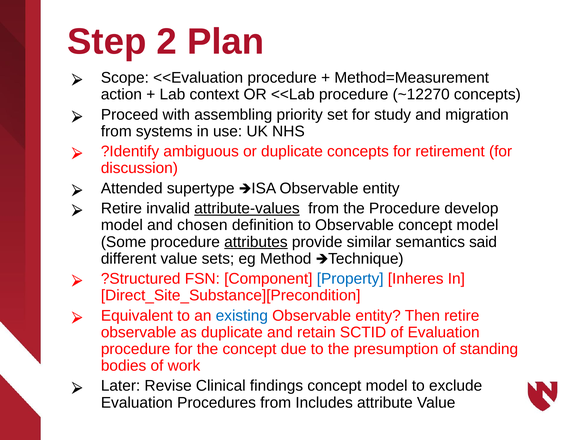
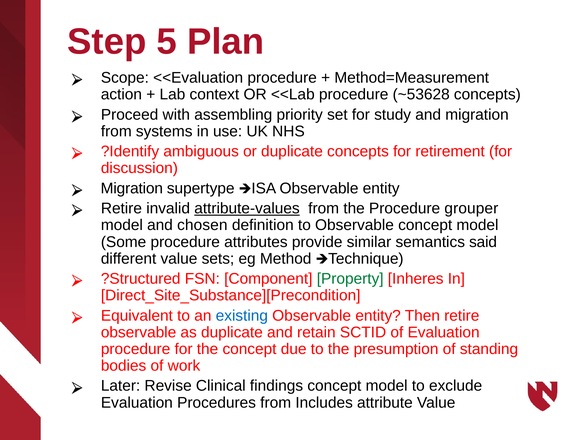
2: 2 -> 5 (167, 42)
~12270: ~12270 -> ~53628 (421, 94)
Attended: Attended -> Migration (132, 188)
develop: develop -> grouper (471, 208)
attributes underline: present -> none (256, 242)
Property colour: blue -> green (350, 278)
